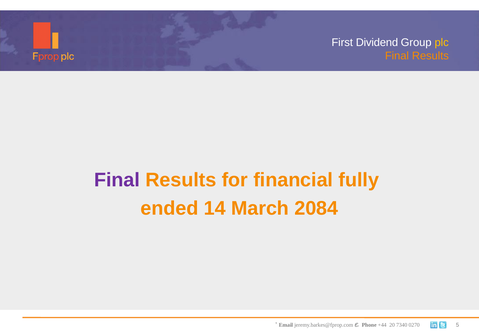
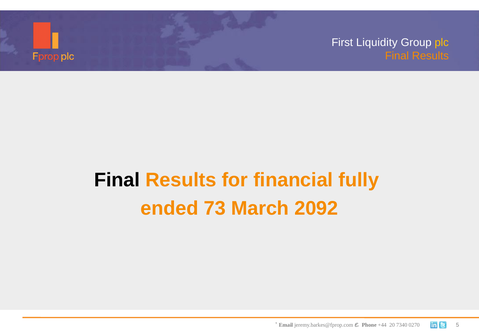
Dividend: Dividend -> Liquidity (377, 42)
Final colour: purple -> black (117, 180)
14: 14 -> 73 (215, 208)
2084: 2084 -> 2092 (316, 208)
